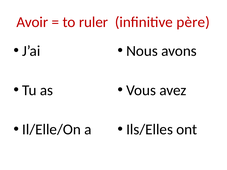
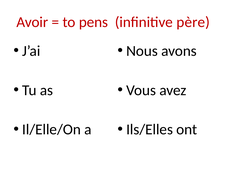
ruler: ruler -> pens (93, 22)
